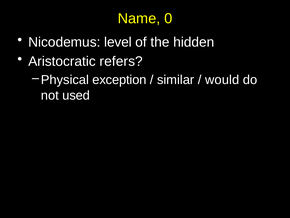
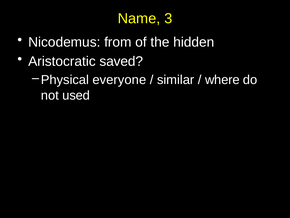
0: 0 -> 3 (168, 18)
level: level -> from (118, 42)
refers: refers -> saved (121, 61)
exception: exception -> everyone (119, 80)
would: would -> where (222, 80)
